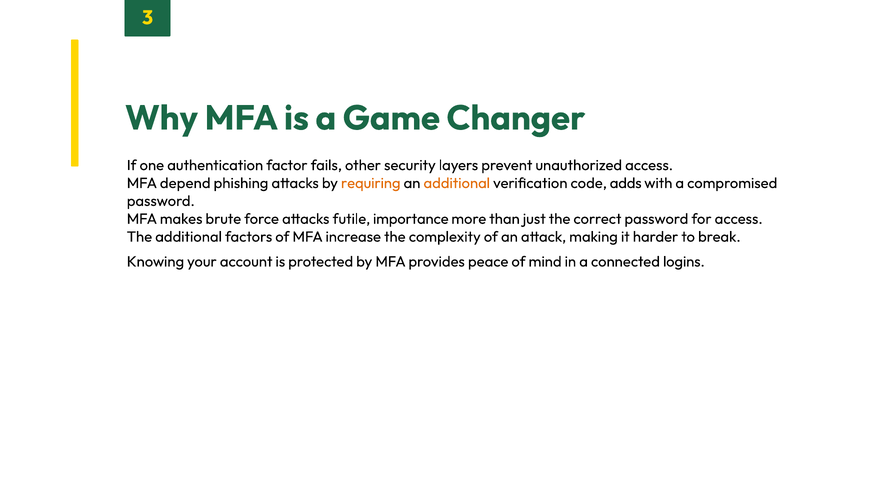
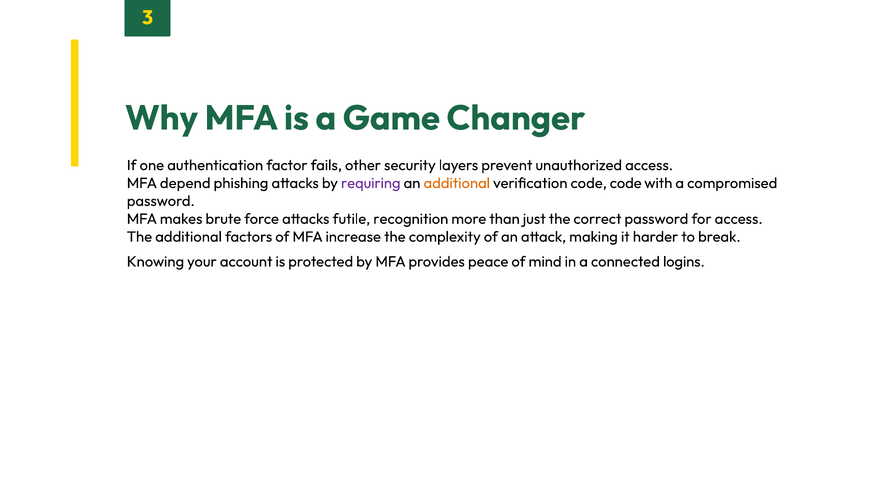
requiring colour: orange -> purple (371, 183)
code adds: adds -> code (626, 183)
importance: importance -> recognition (411, 219)
